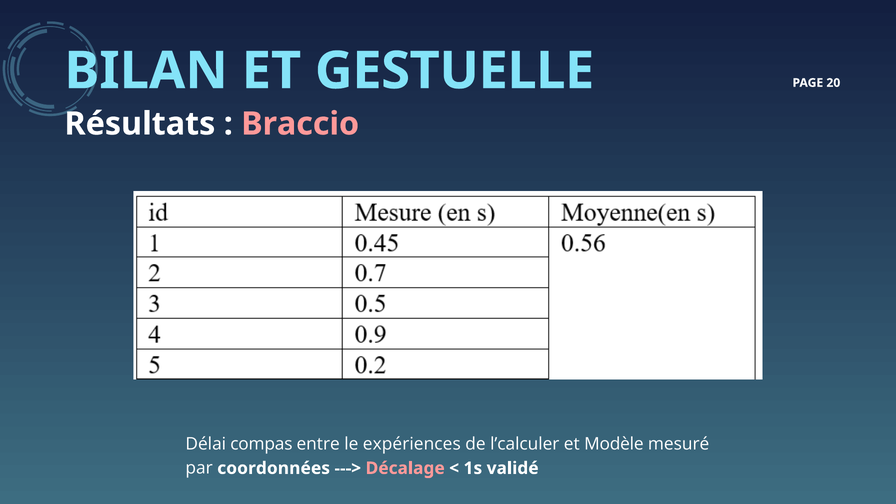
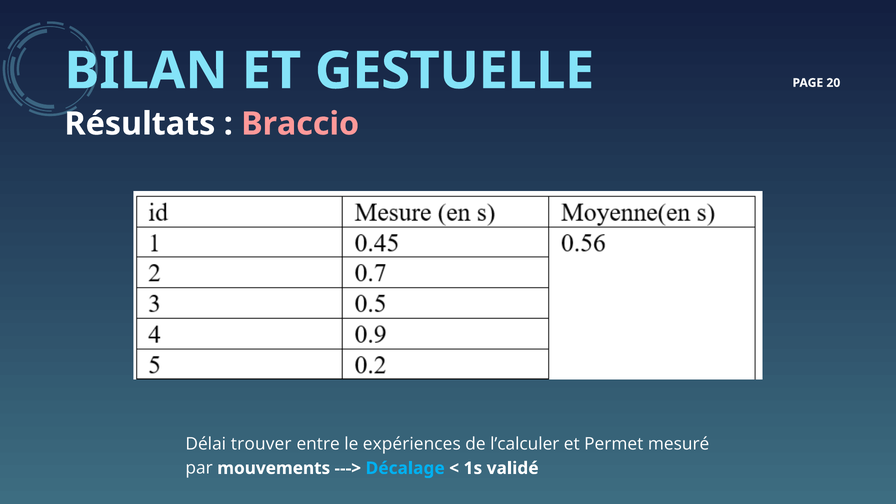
compas: compas -> trouver (261, 444)
Modèle: Modèle -> Permet (614, 444)
coordonnées: coordonnées -> mouvements (274, 468)
Décalage colour: pink -> light blue (405, 468)
